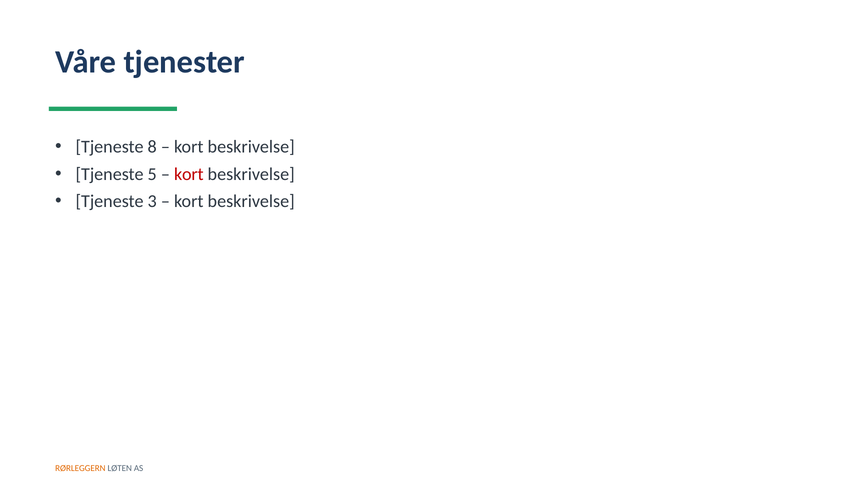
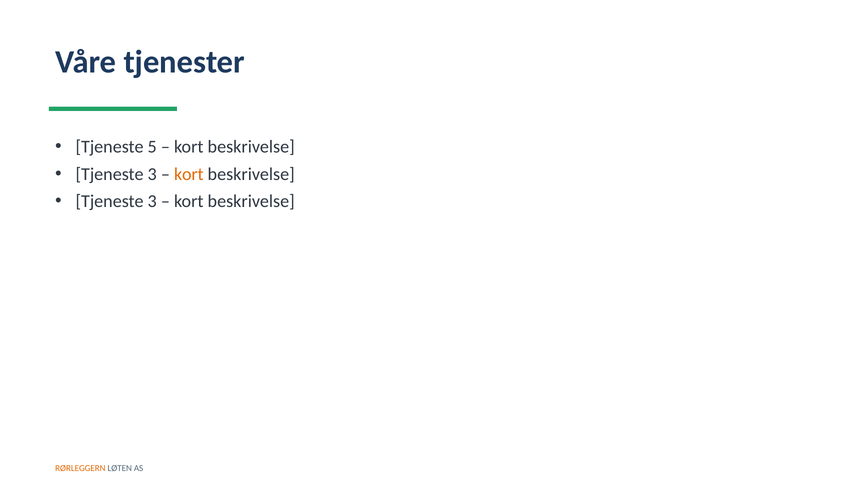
8: 8 -> 5 (152, 147)
5: 5 -> 3 (152, 174)
kort colour: red -> orange (189, 174)
